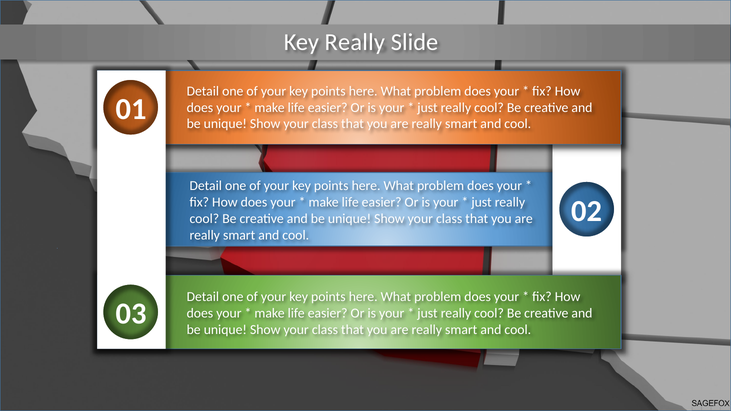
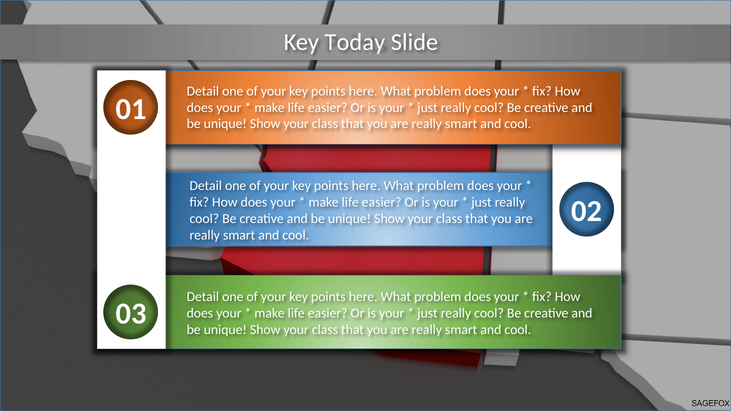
Key Really: Really -> Today (355, 42)
